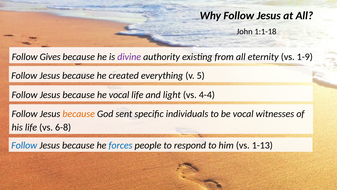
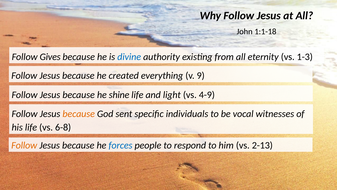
divine colour: purple -> blue (129, 57)
1-9: 1-9 -> 1-3 (305, 57)
5: 5 -> 9 (201, 75)
he vocal: vocal -> shine (119, 95)
4-4: 4-4 -> 4-9 (207, 95)
Follow colour: blue -> orange (24, 145)
1-13: 1-13 -> 2-13 (262, 145)
